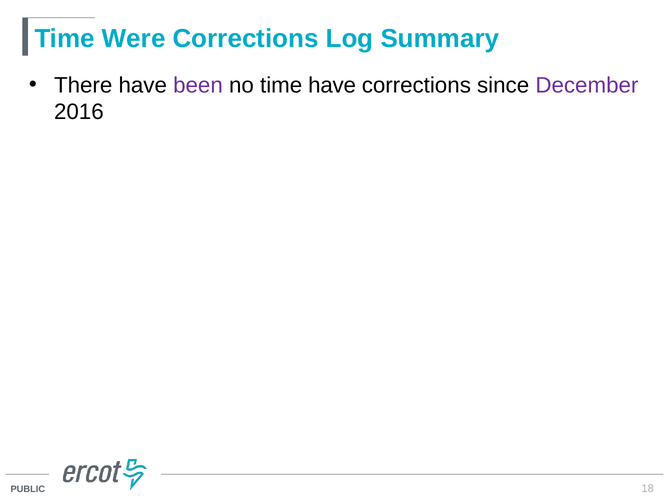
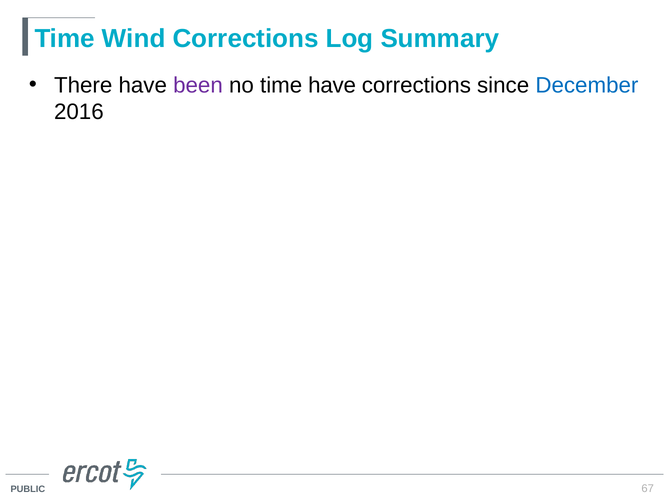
Were: Were -> Wind (134, 39)
December colour: purple -> blue (587, 85)
18: 18 -> 67 (648, 489)
